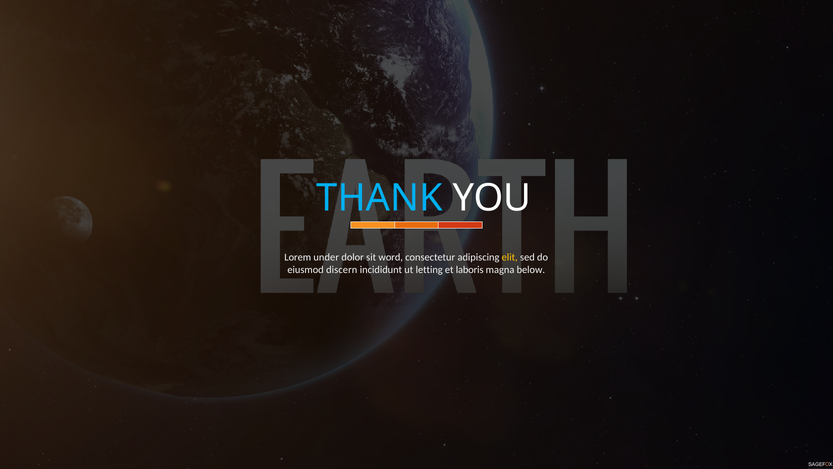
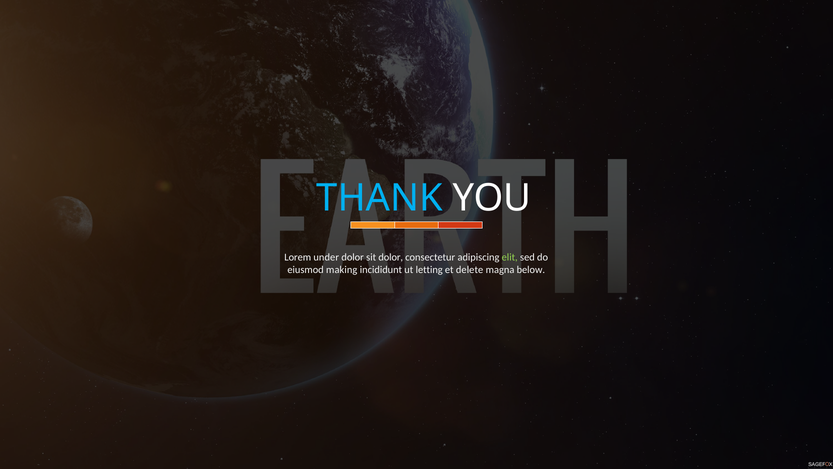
sit word: word -> dolor (391, 257)
elit colour: yellow -> light green (510, 257)
discern: discern -> making (342, 270)
laboris: laboris -> delete (470, 270)
